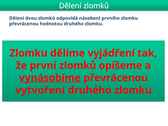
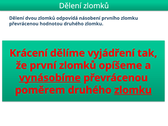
Zlomku: Zlomku -> Krácení (29, 53)
vytvoření: vytvoření -> poměrem (40, 90)
zlomku underline: none -> present (133, 90)
